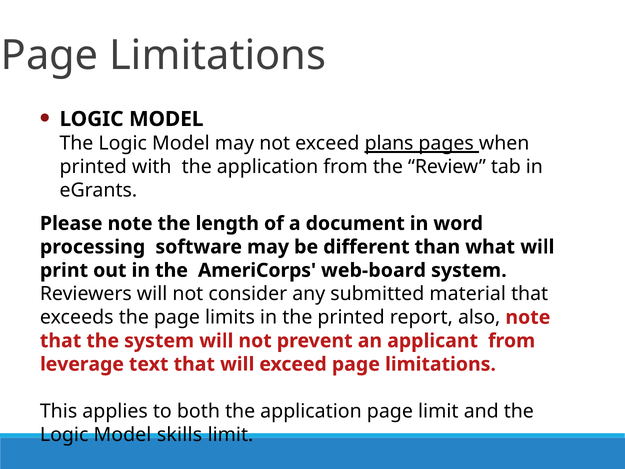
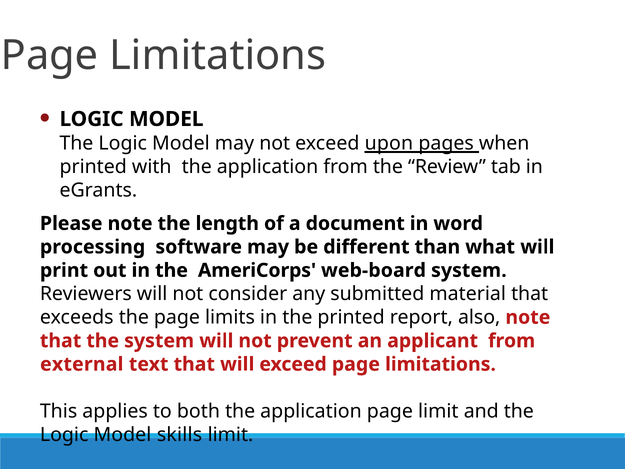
plans: plans -> upon (389, 143)
leverage: leverage -> external (82, 364)
